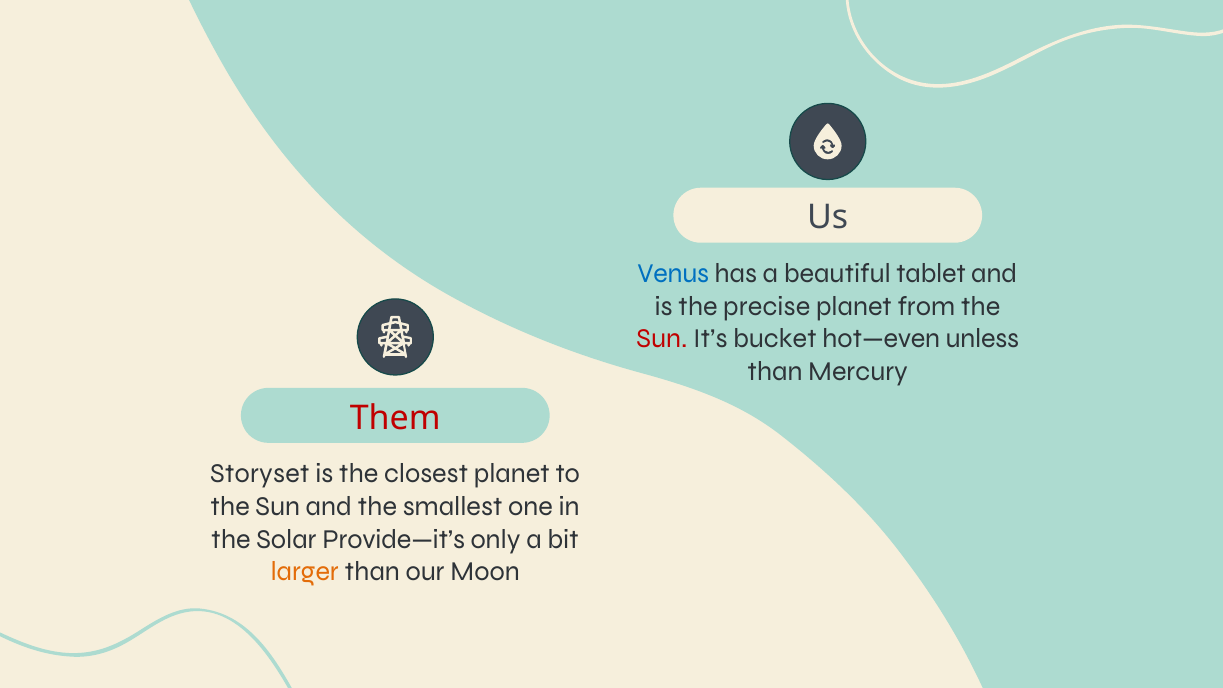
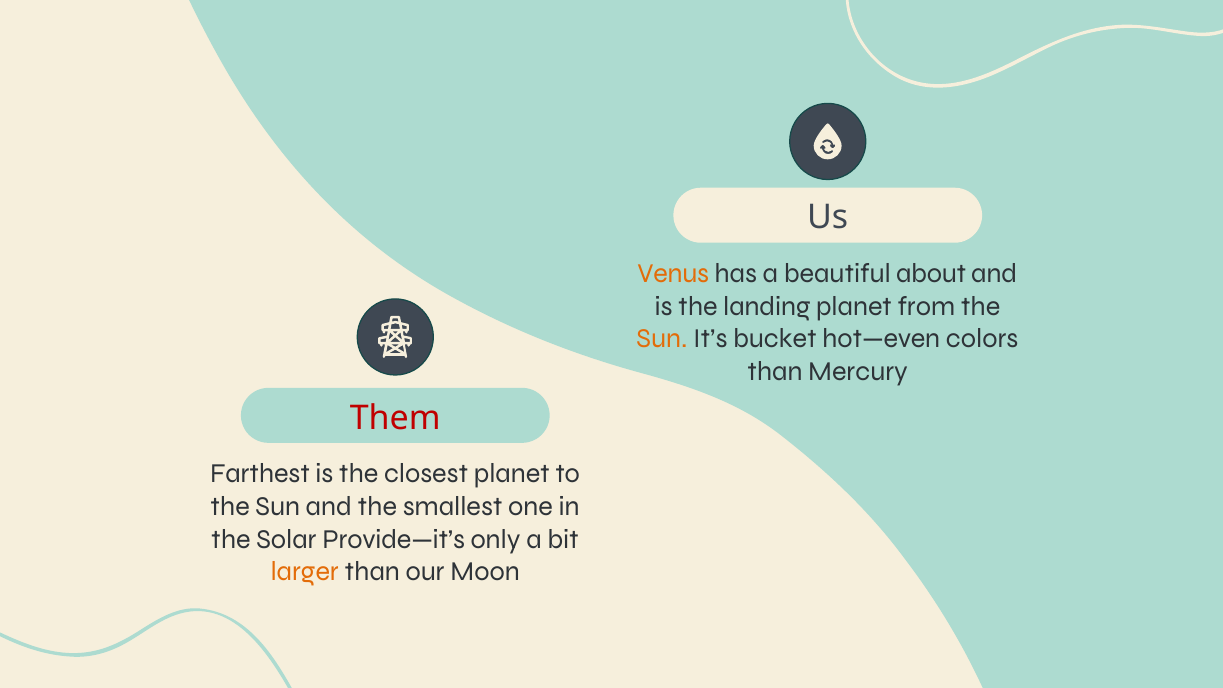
Venus colour: blue -> orange (673, 274)
tablet: tablet -> about (931, 274)
precise: precise -> landing (767, 306)
Sun colour: red -> orange (662, 339)
unless: unless -> colors (982, 339)
Storyset: Storyset -> Farthest (260, 474)
